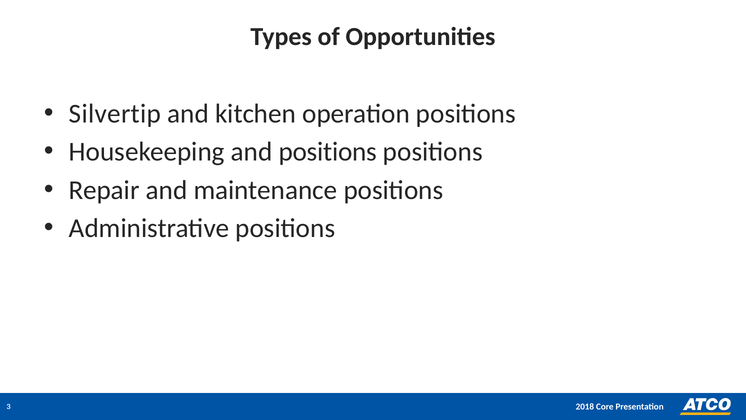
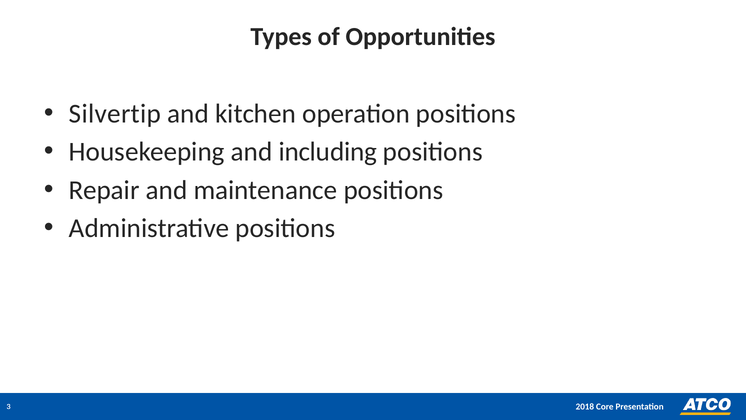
and positions: positions -> including (328, 152)
